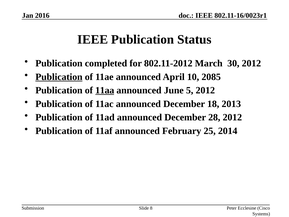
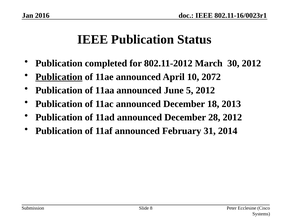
2085: 2085 -> 2072 (211, 77)
11aa underline: present -> none (105, 90)
25: 25 -> 31 (210, 131)
